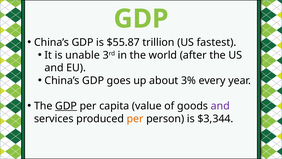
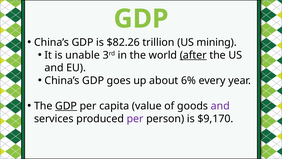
$55.87: $55.87 -> $82.26 (123, 42)
fastest: fastest -> mining (217, 42)
after underline: none -> present (193, 55)
3%: 3% -> 6% (189, 80)
per colour: orange -> purple (135, 118)
$3,344: $3,344 -> $9,170 (215, 118)
